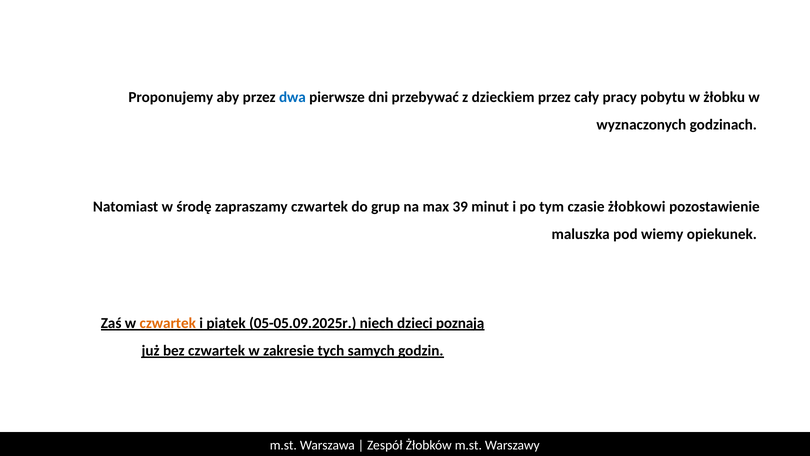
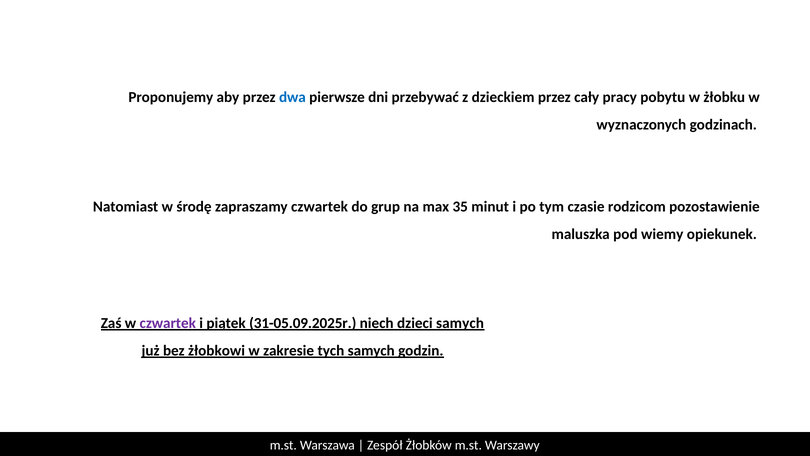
39: 39 -> 35 (460, 207)
żłobkowi: żłobkowi -> rodzicom (637, 207)
czwartek colour: orange -> purple (168, 323)
05-05.09.2025r: 05-05.09.2025r -> 31-05.09.2025r (303, 323)
dzieci poznają: poznają -> samych (460, 323)
bez czwartek: czwartek -> żłobkowi (217, 350)
